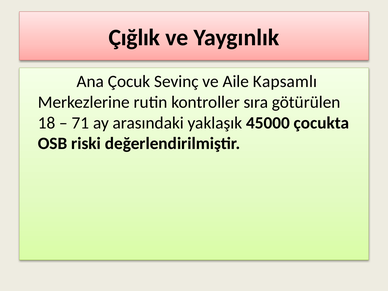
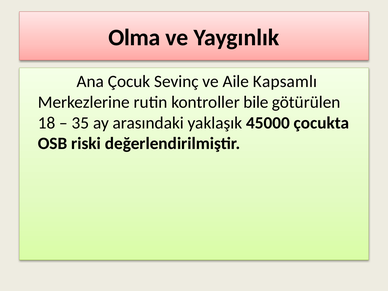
Çığlık: Çığlık -> Olma (134, 38)
sıra: sıra -> bile (256, 102)
71: 71 -> 35 (80, 123)
